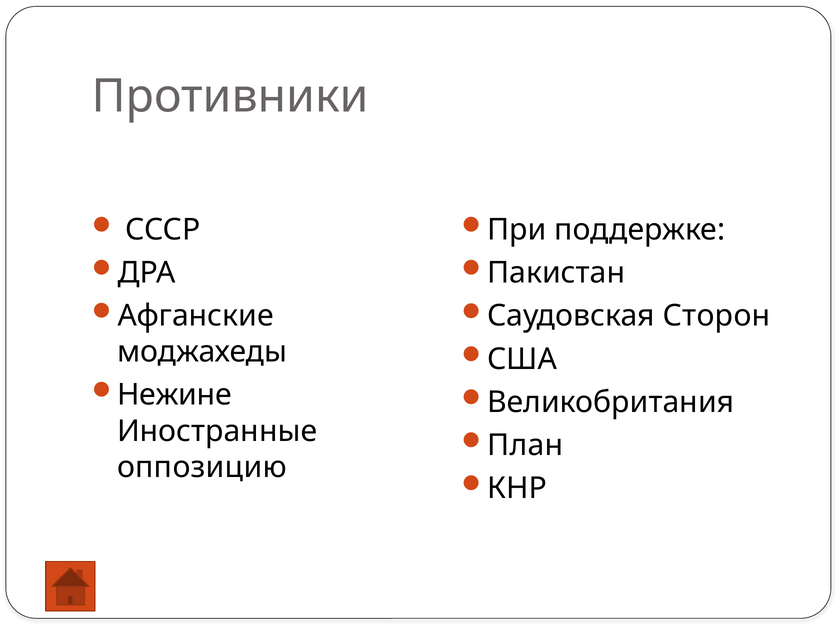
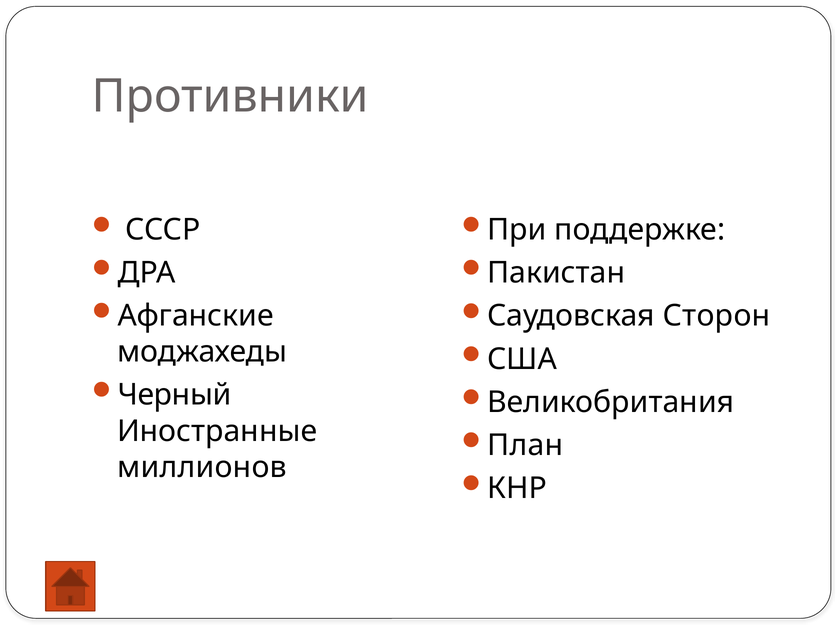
Нежине: Нежине -> Черный (175, 395)
оппозицию: оппозицию -> миллионов (202, 468)
